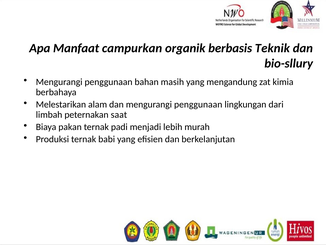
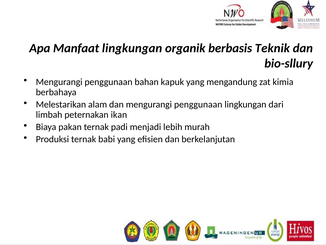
Manfaat campurkan: campurkan -> lingkungan (132, 48)
masih: masih -> kapuk (172, 82)
saat: saat -> ikan (119, 115)
